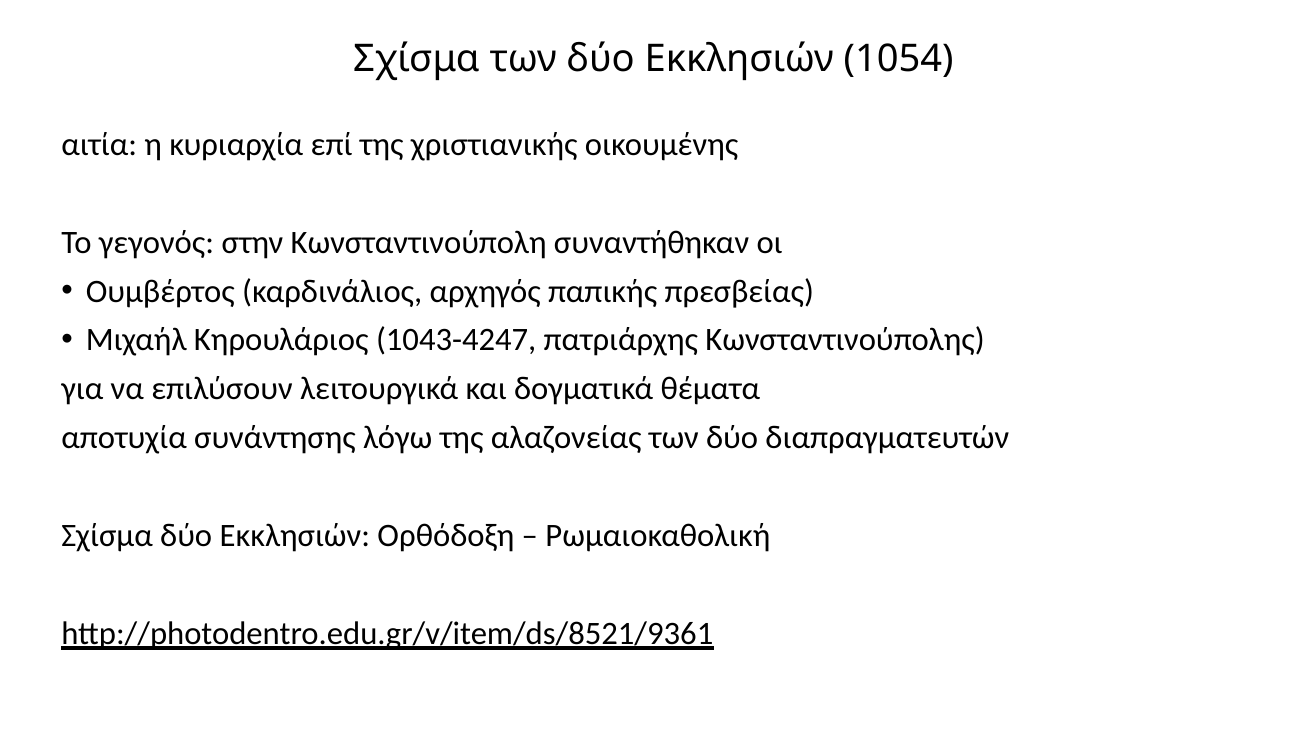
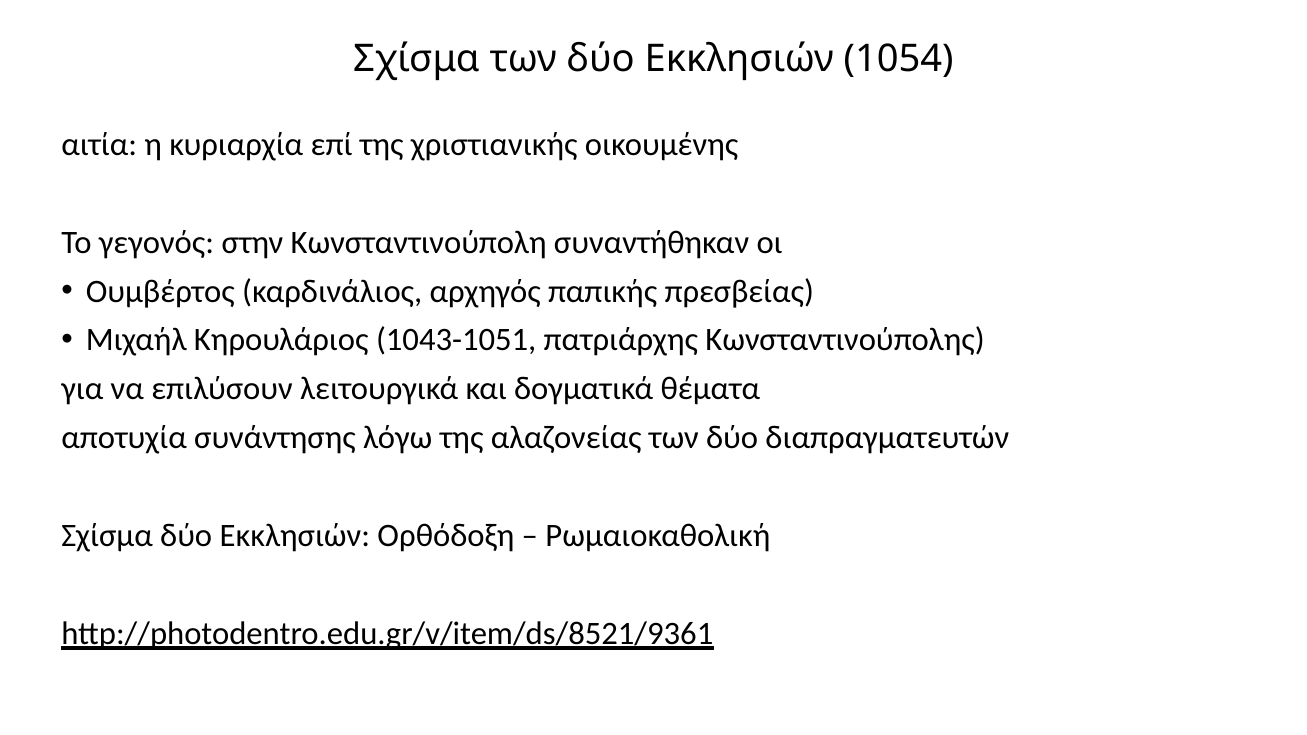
1043-4247: 1043-4247 -> 1043-1051 (456, 340)
